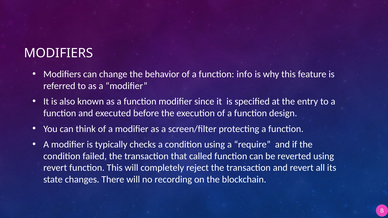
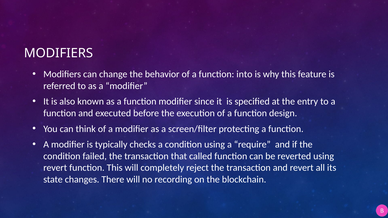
info: info -> into (244, 74)
